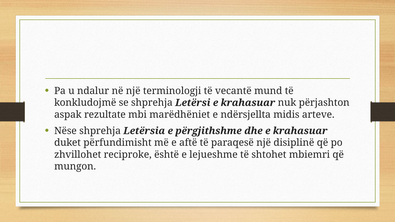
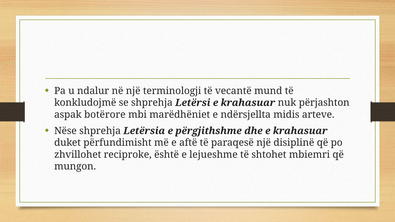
rezultate: rezultate -> botërore (105, 115)
